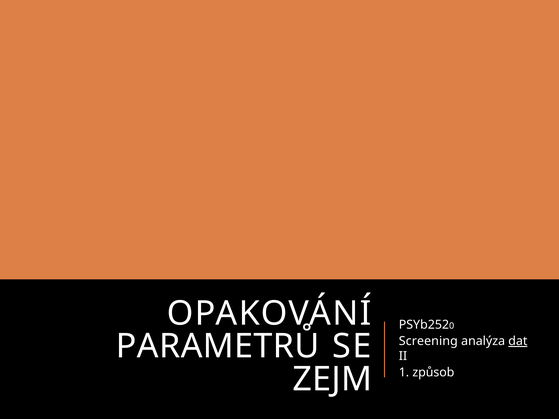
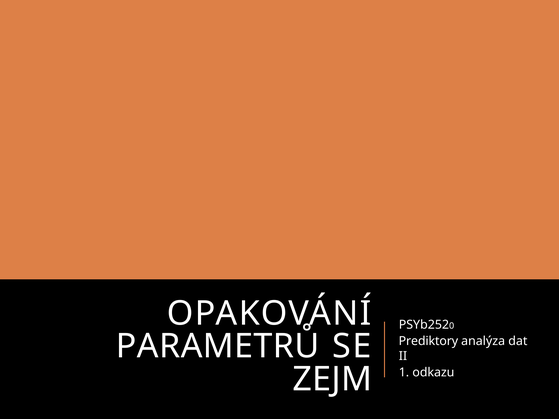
Screening: Screening -> Prediktory (428, 341)
dat underline: present -> none (518, 341)
způsob: způsob -> odkazu (433, 373)
